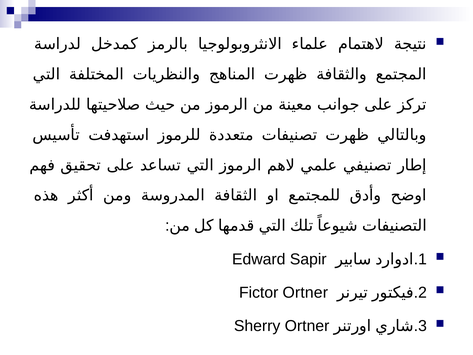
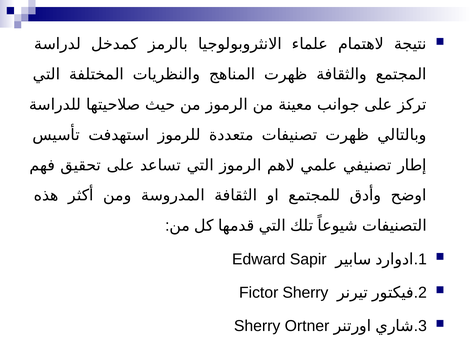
Fictor Ortner: Ortner -> Sherry (305, 292)
